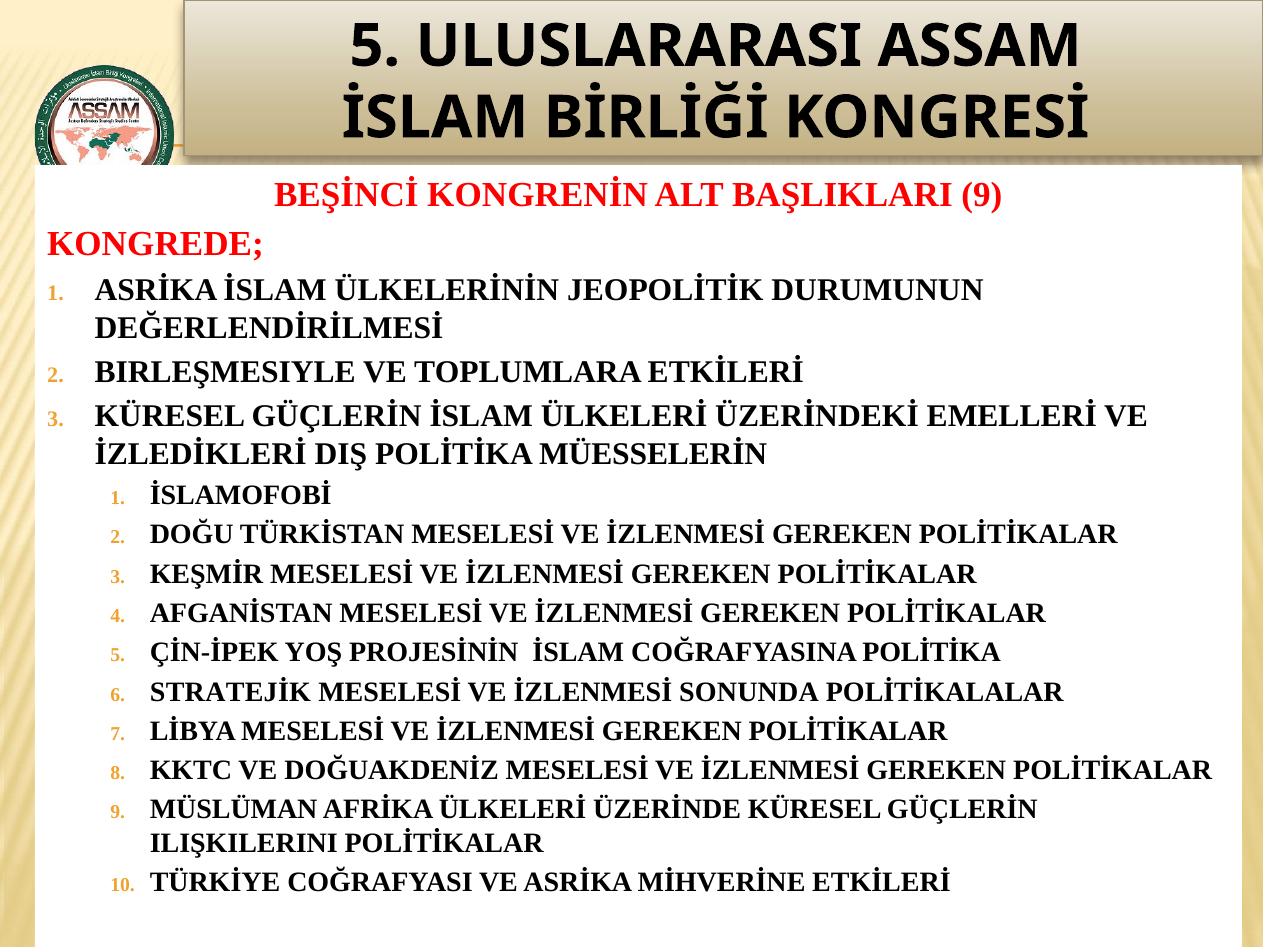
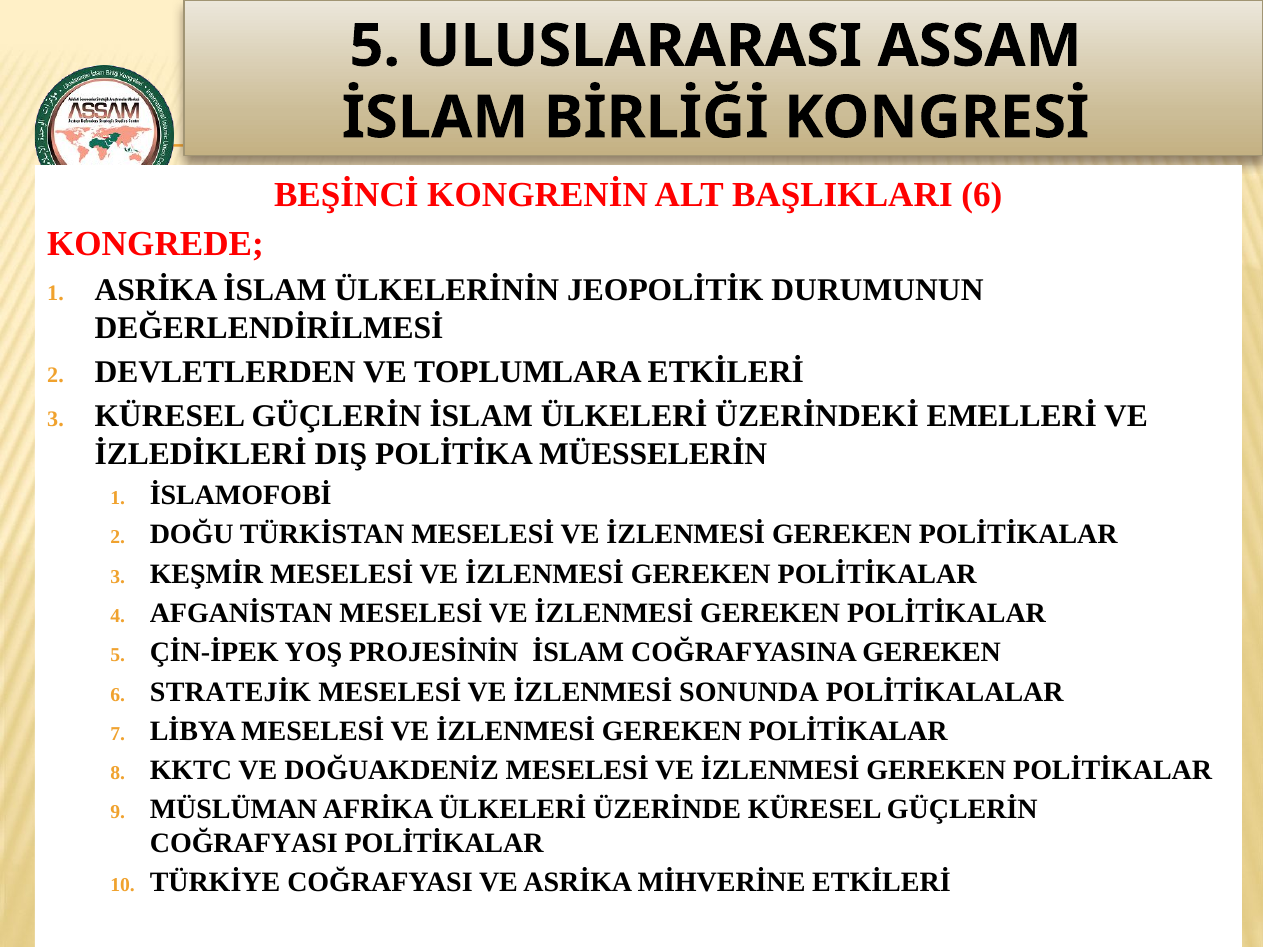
BAŞLIKLARI 9: 9 -> 6 (982, 195)
BIRLEŞMESIYLE: BIRLEŞMESIYLE -> DEVLETLERDEN (225, 372)
COĞRAFYASINA POLİTİKA: POLİTİKA -> GEREKEN (932, 653)
ILIŞKILERINI: ILIŞKILERINI -> COĞRAFYASI (244, 843)
